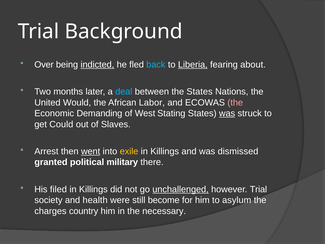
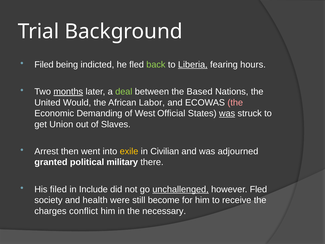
Over: Over -> Filed (44, 65)
indicted underline: present -> none (97, 65)
back colour: light blue -> light green (156, 65)
about: about -> hours (253, 65)
months underline: none -> present (68, 92)
deal colour: light blue -> light green (124, 92)
the States: States -> Based (200, 92)
Stating: Stating -> Official (171, 113)
Could: Could -> Union (61, 124)
went underline: present -> none (91, 151)
Killings: Killings -> Civilian (165, 151)
dismissed: dismissed -> adjourned (238, 151)
Killings: Killings -> Include (93, 189)
however Trial: Trial -> Fled (258, 189)
asylum: asylum -> receive (237, 200)
country: country -> conflict (84, 211)
